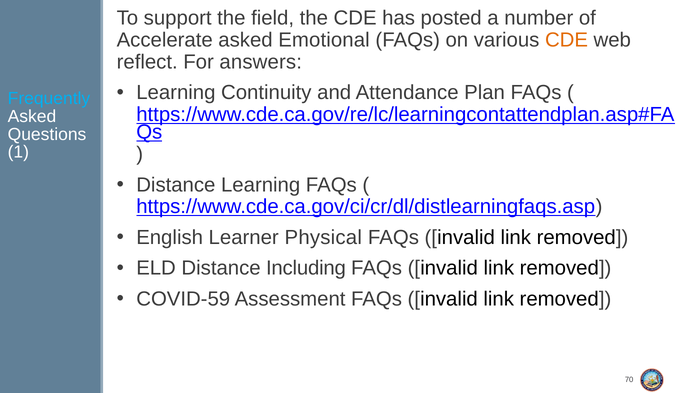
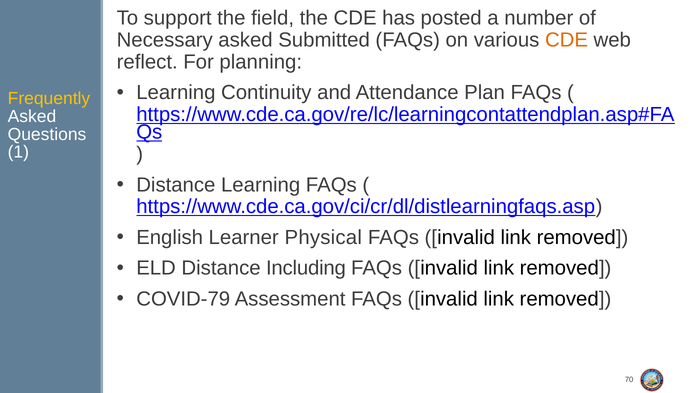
Accelerate: Accelerate -> Necessary (165, 40)
Emotional: Emotional -> Submitted (324, 40)
answers: answers -> planning (261, 62)
Frequently colour: light blue -> yellow (49, 99)
COVID-59: COVID-59 -> COVID-79 (183, 299)
